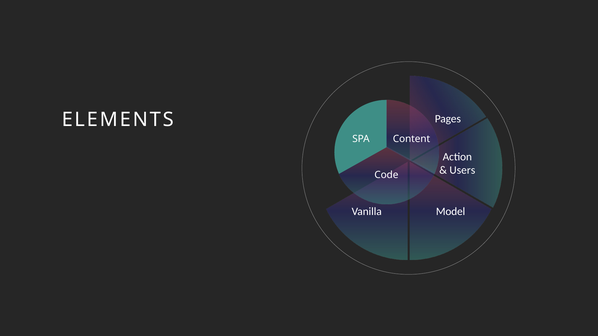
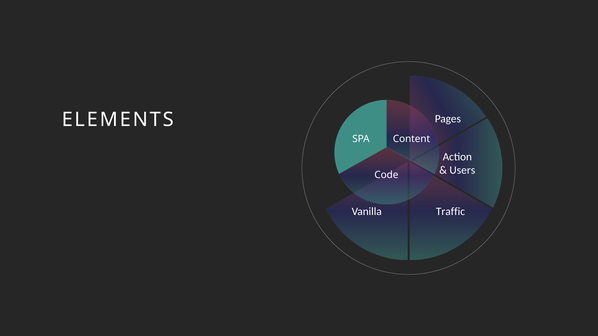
Model: Model -> Traffic (451, 212)
